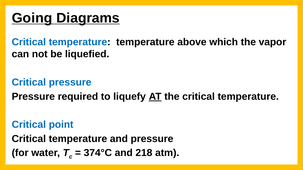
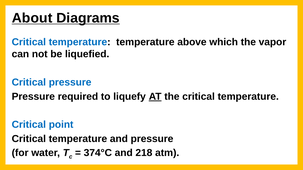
Going: Going -> About (32, 18)
